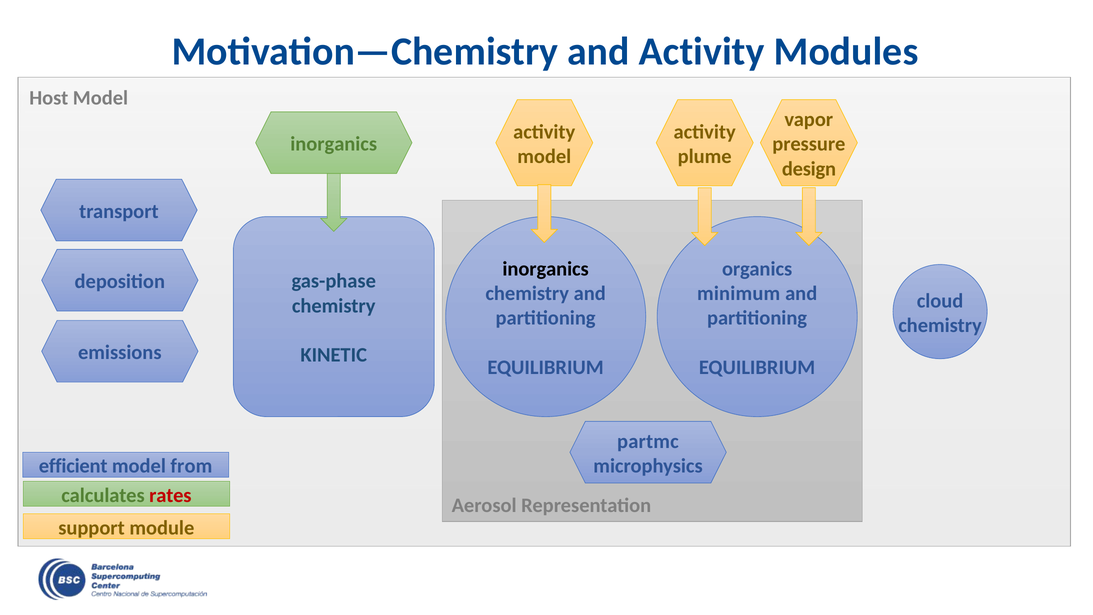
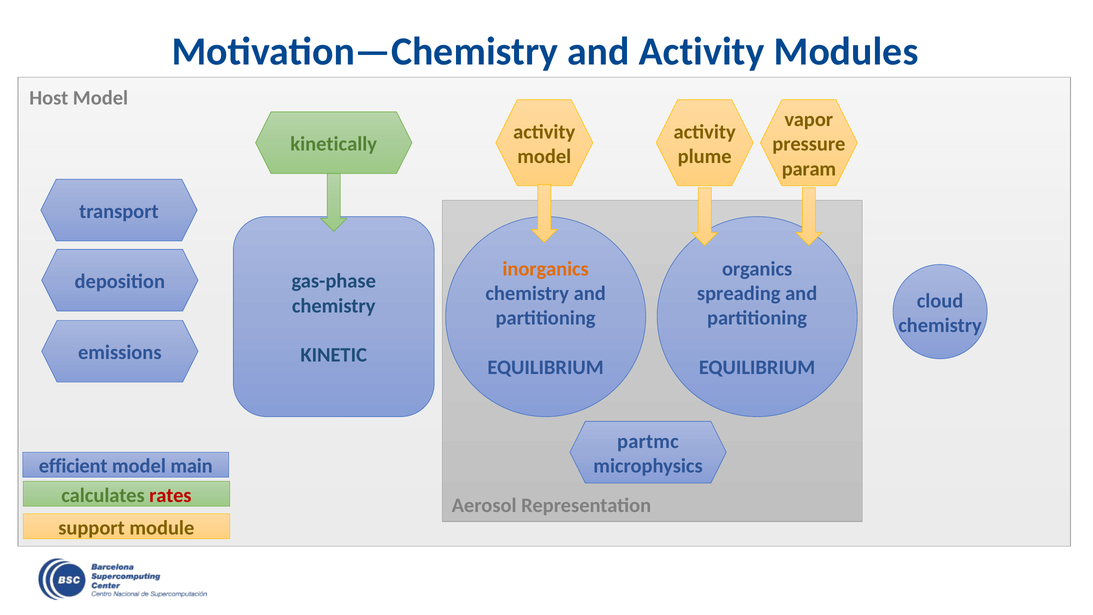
inorganics: inorganics -> kinetically (334, 144)
design: design -> param (809, 169)
inorganics colour: black -> orange (546, 269)
minimum: minimum -> spreading (739, 293)
from: from -> main (192, 466)
